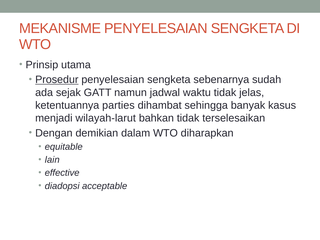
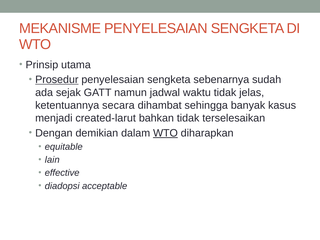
parties: parties -> secara (118, 105)
wilayah-larut: wilayah-larut -> created-larut (106, 118)
WTO underline: none -> present (165, 133)
